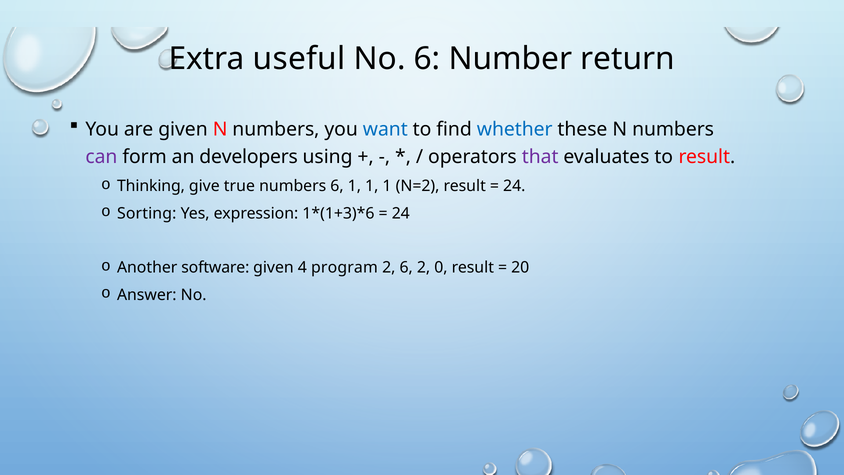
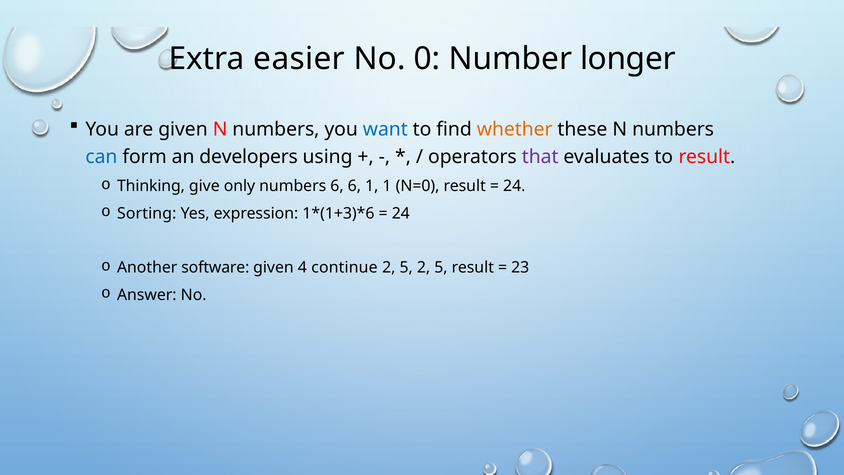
useful: useful -> easier (299, 59)
No 6: 6 -> 0 (427, 59)
return: return -> longer (628, 59)
whether colour: blue -> orange (515, 129)
can colour: purple -> blue (101, 157)
true: true -> only (239, 186)
6 1: 1 -> 6 (354, 186)
N=2: N=2 -> N=0 (418, 186)
program: program -> continue (344, 267)
6: 6 -> 5 (406, 267)
0: 0 -> 5 (441, 267)
20: 20 -> 23 (520, 267)
